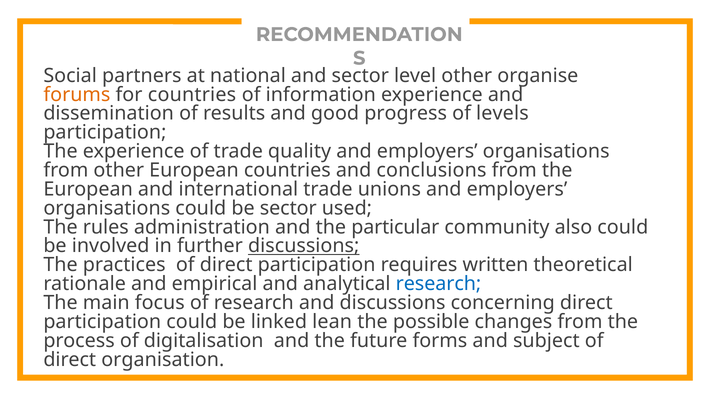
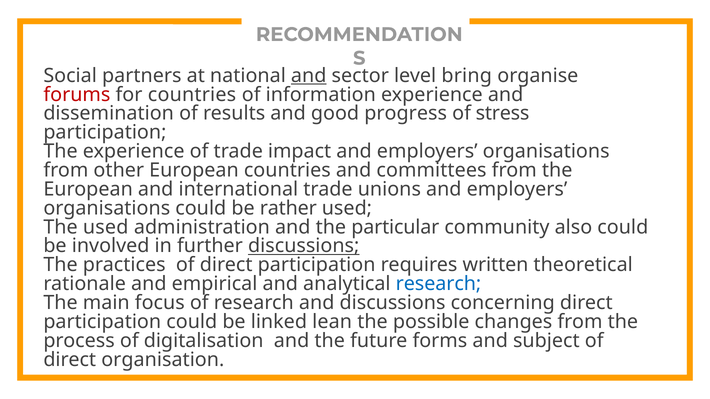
and underline: none -> present (309, 76)
level other: other -> bring (467, 76)
forums colour: orange -> red (77, 95)
levels: levels -> stress (503, 114)
quality: quality -> impact (300, 151)
conclusions: conclusions -> committees (432, 170)
be sector: sector -> rather (288, 208)
The rules: rules -> used (106, 227)
